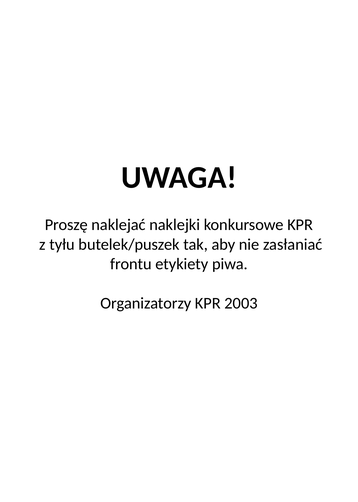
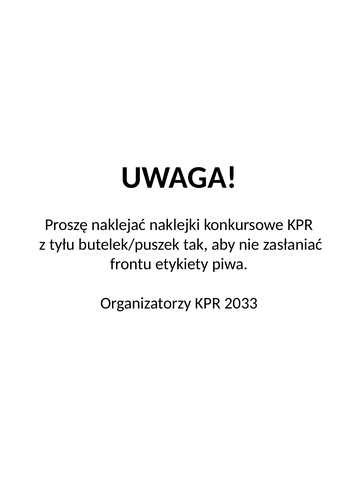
2003: 2003 -> 2033 (241, 303)
